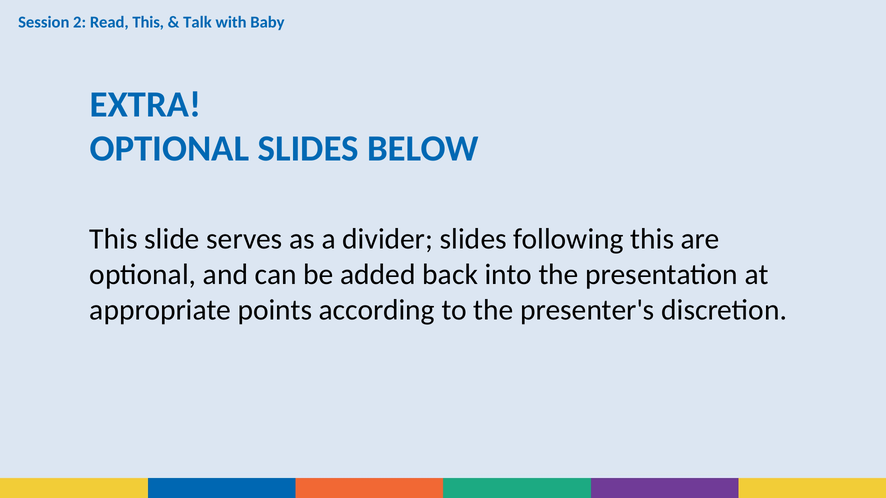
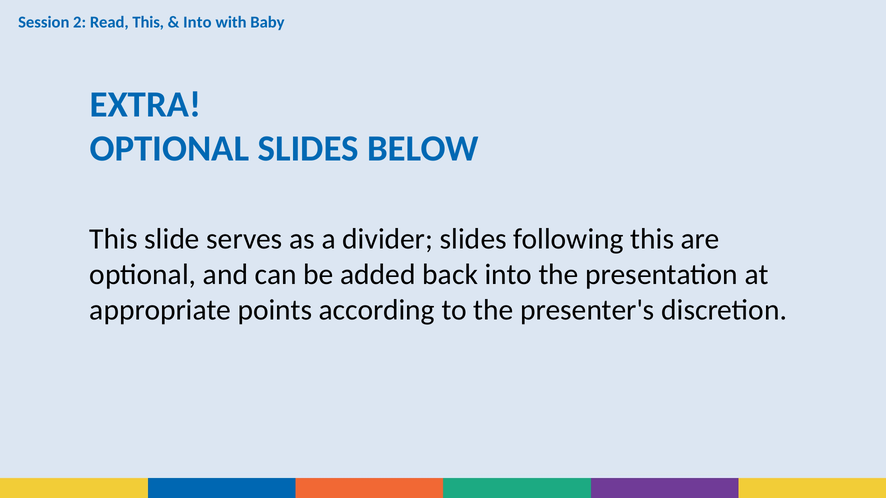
Talk: Talk -> Into (197, 22)
